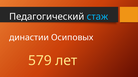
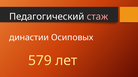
стаж colour: light blue -> pink (97, 17)
